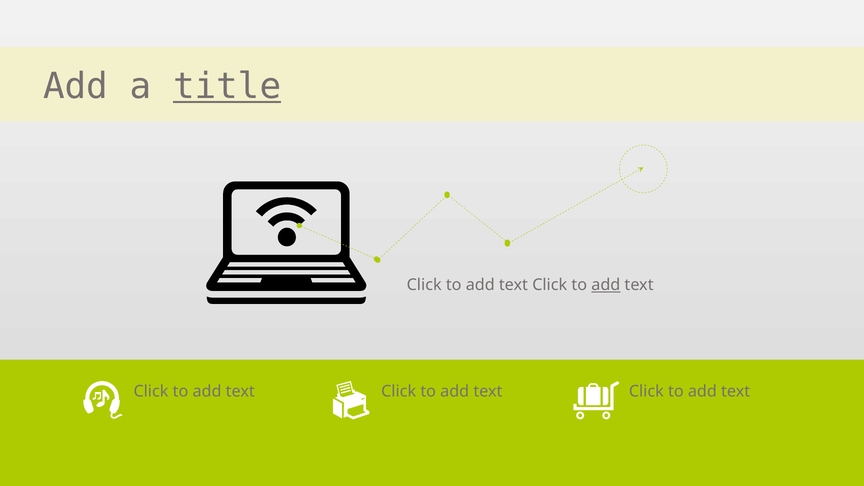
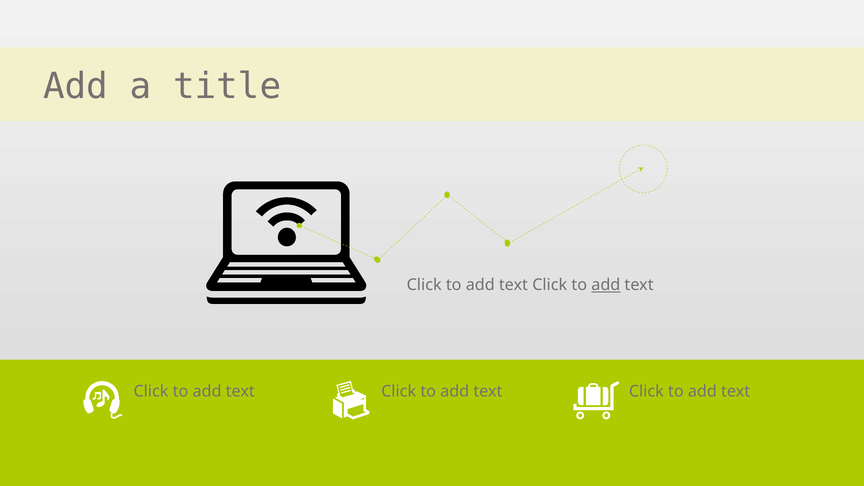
title underline: present -> none (227, 86)
